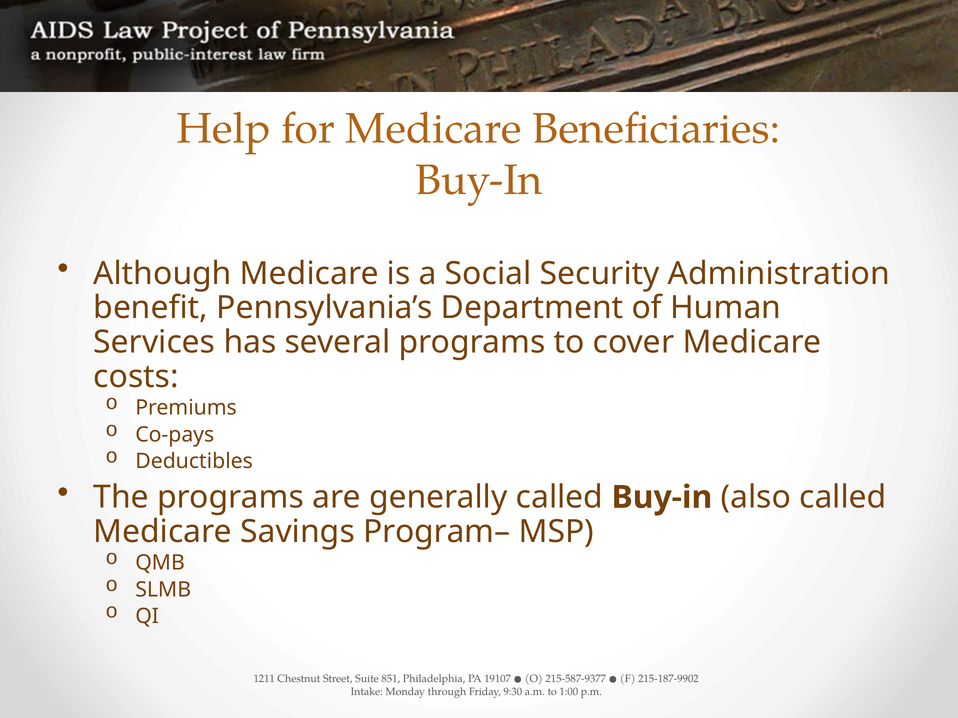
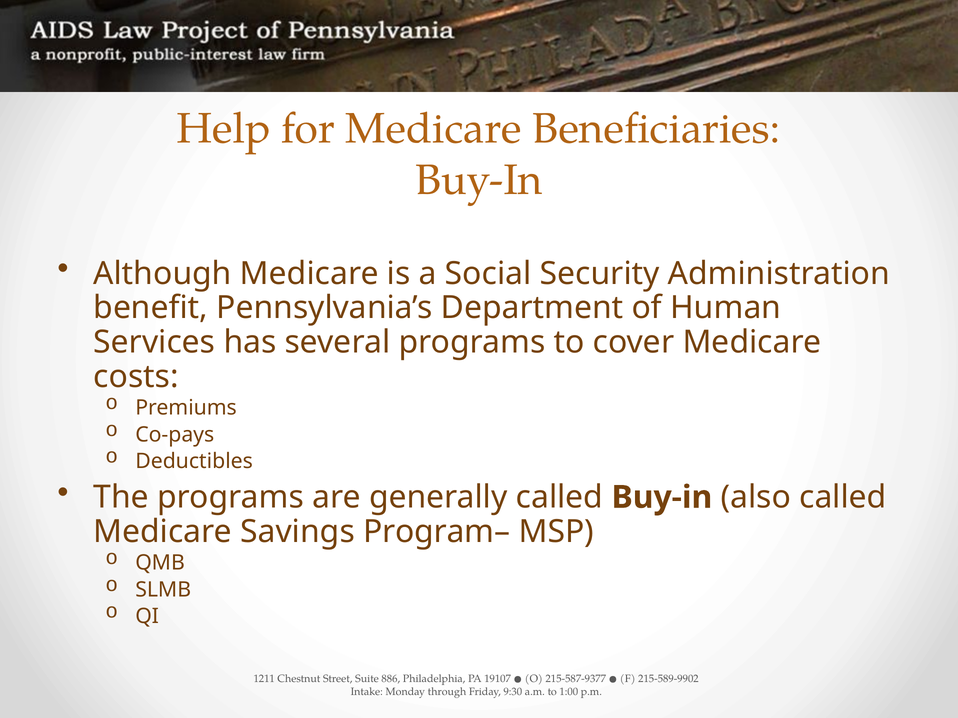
851: 851 -> 886 (391, 679)
215-187-9902: 215-187-9902 -> 215-589-9902 (668, 679)
